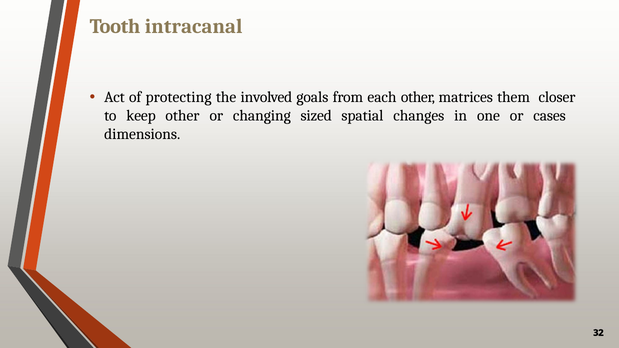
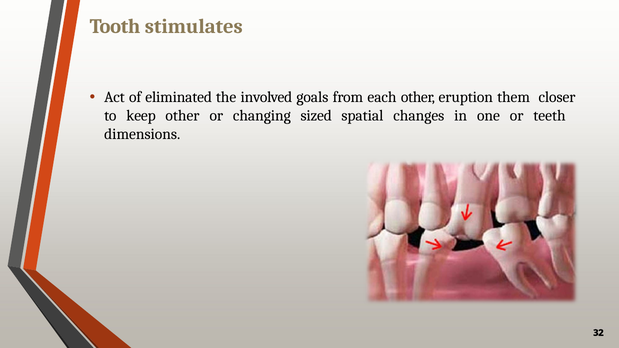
intracanal: intracanal -> stimulates (194, 27)
protecting: protecting -> eliminated (179, 97)
matrices: matrices -> eruption (466, 97)
cases: cases -> teeth (549, 116)
